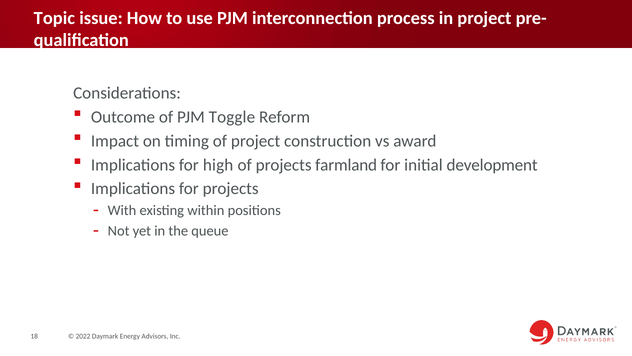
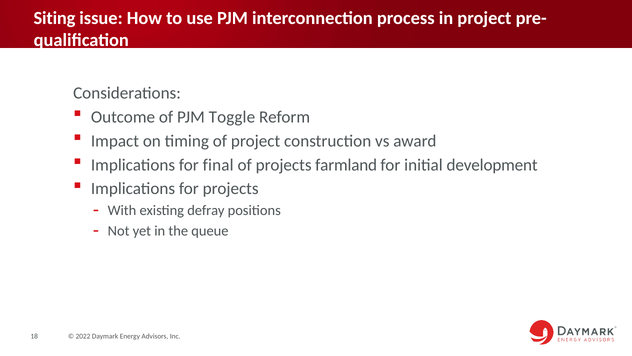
Topic: Topic -> Siting (54, 18)
high: high -> final (218, 165)
within: within -> defray (206, 210)
